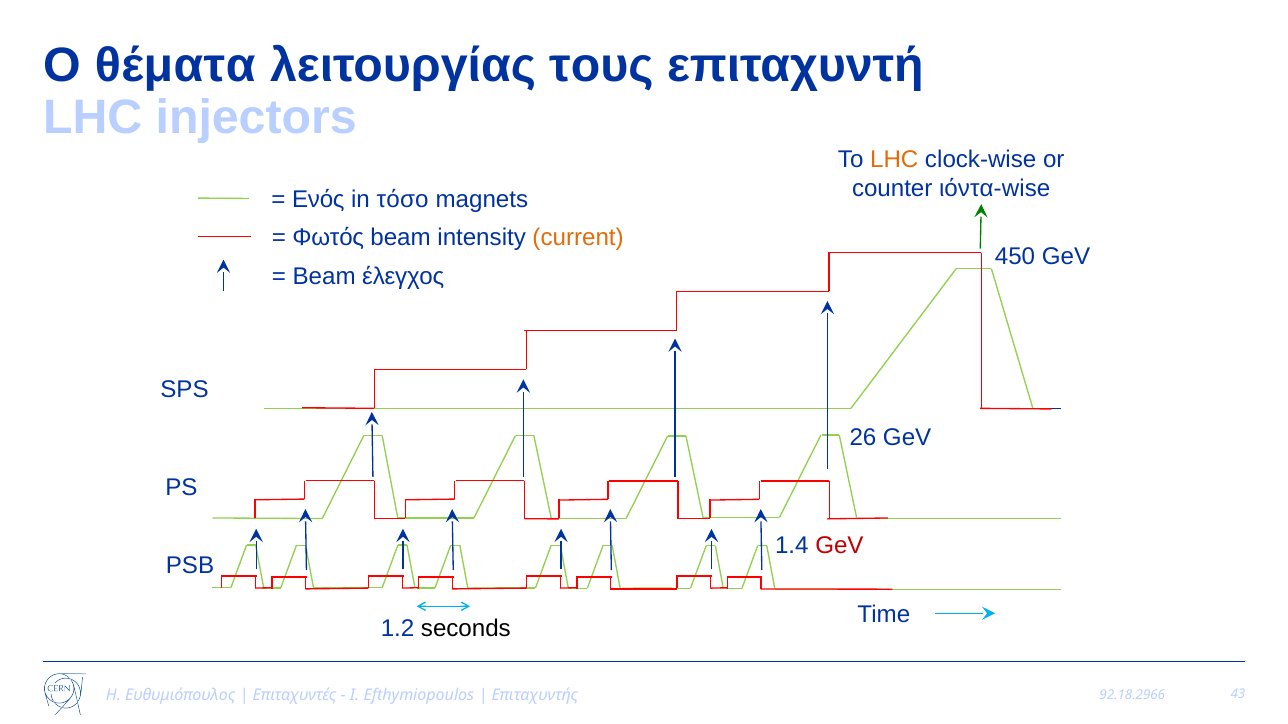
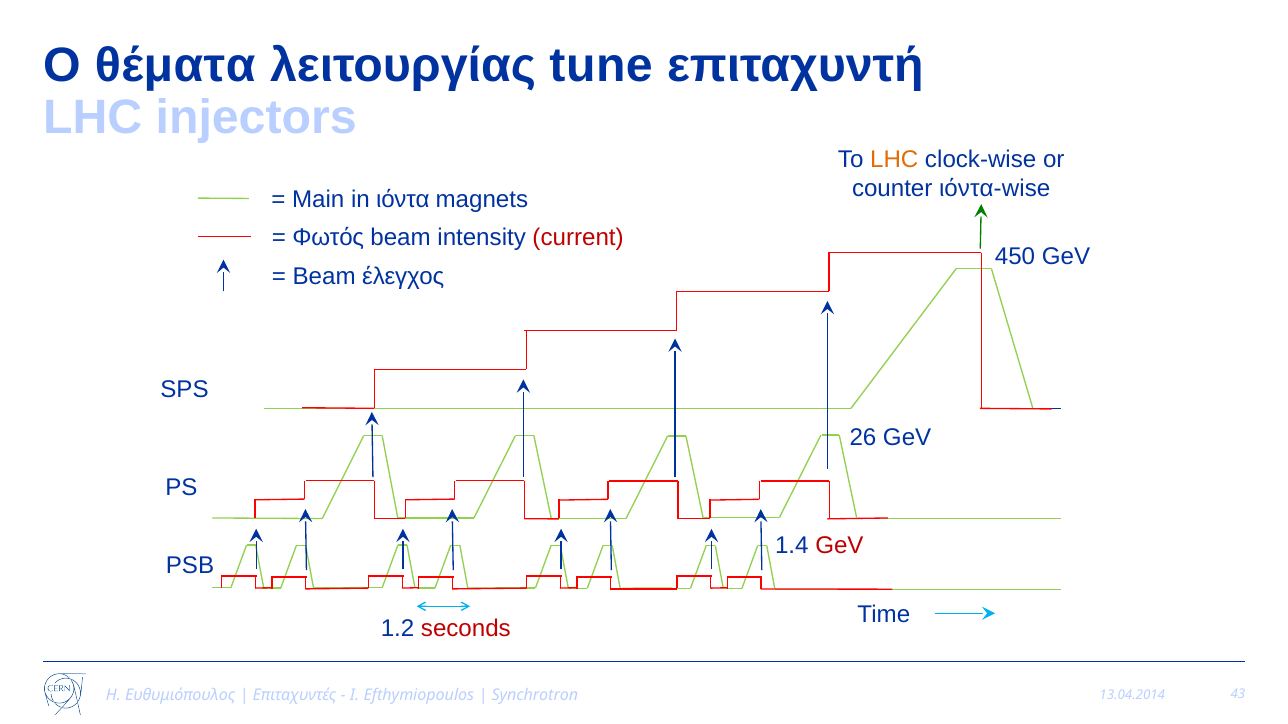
τους: τους -> tune (601, 65)
Ενός: Ενός -> Main (318, 200)
τόσο: τόσο -> ιόντα (403, 200)
current colour: orange -> red (578, 238)
seconds colour: black -> red (466, 629)
Επιταχυντής: Επιταχυντής -> Synchrotron (535, 696)
92.18.2966: 92.18.2966 -> 13.04.2014 (1132, 695)
